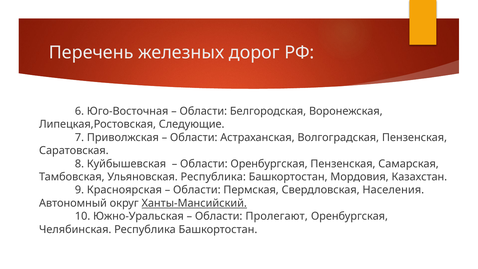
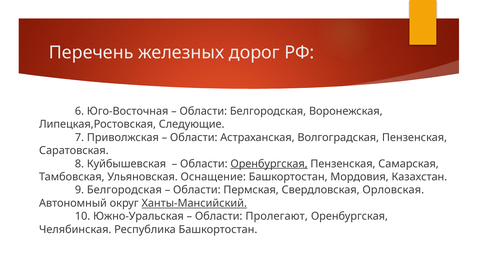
Оренбургская underline: none -> present (269, 164)
Ульяновская Республика: Республика -> Оснащение (213, 177)
9 Красноярская: Красноярская -> Белгородская (124, 190)
Населения: Населения -> Орловская (393, 190)
